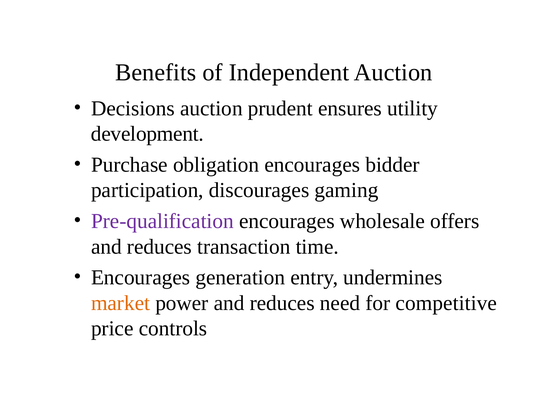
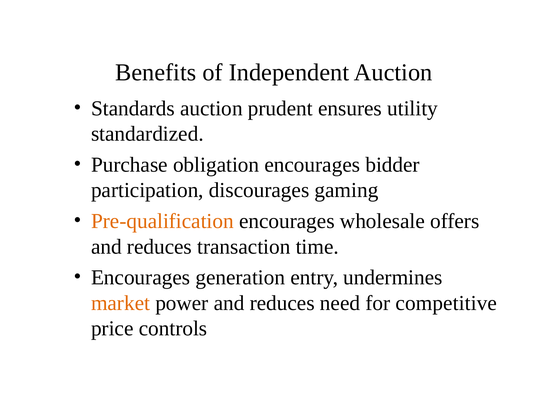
Decisions: Decisions -> Standards (133, 108)
development: development -> standardized (147, 134)
Pre-qualification colour: purple -> orange (162, 221)
